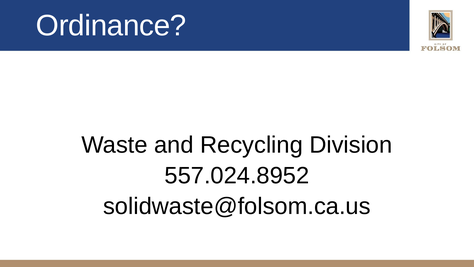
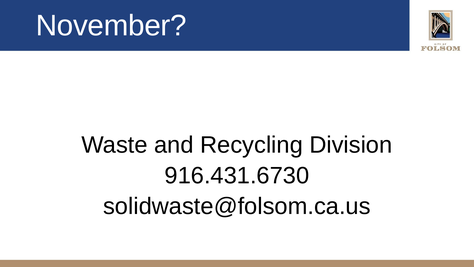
Ordinance: Ordinance -> November (111, 26)
557.024.8952: 557.024.8952 -> 916.431.6730 (237, 175)
